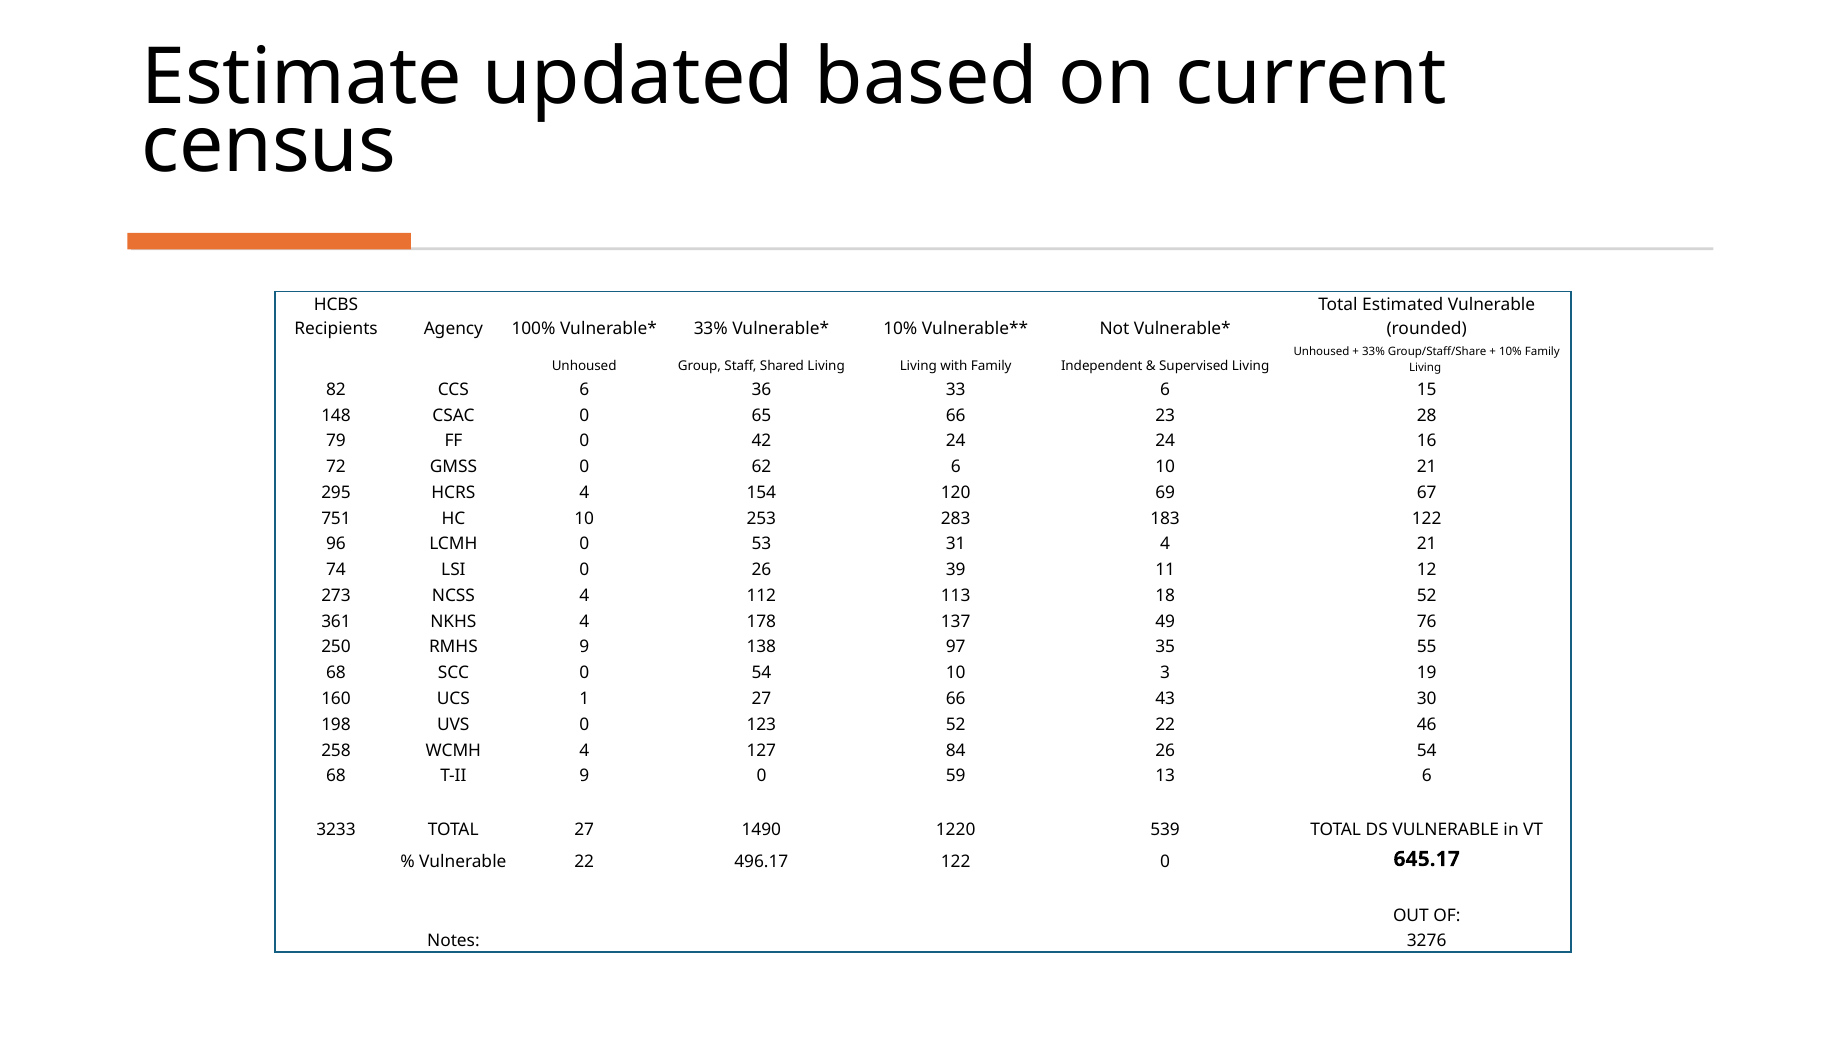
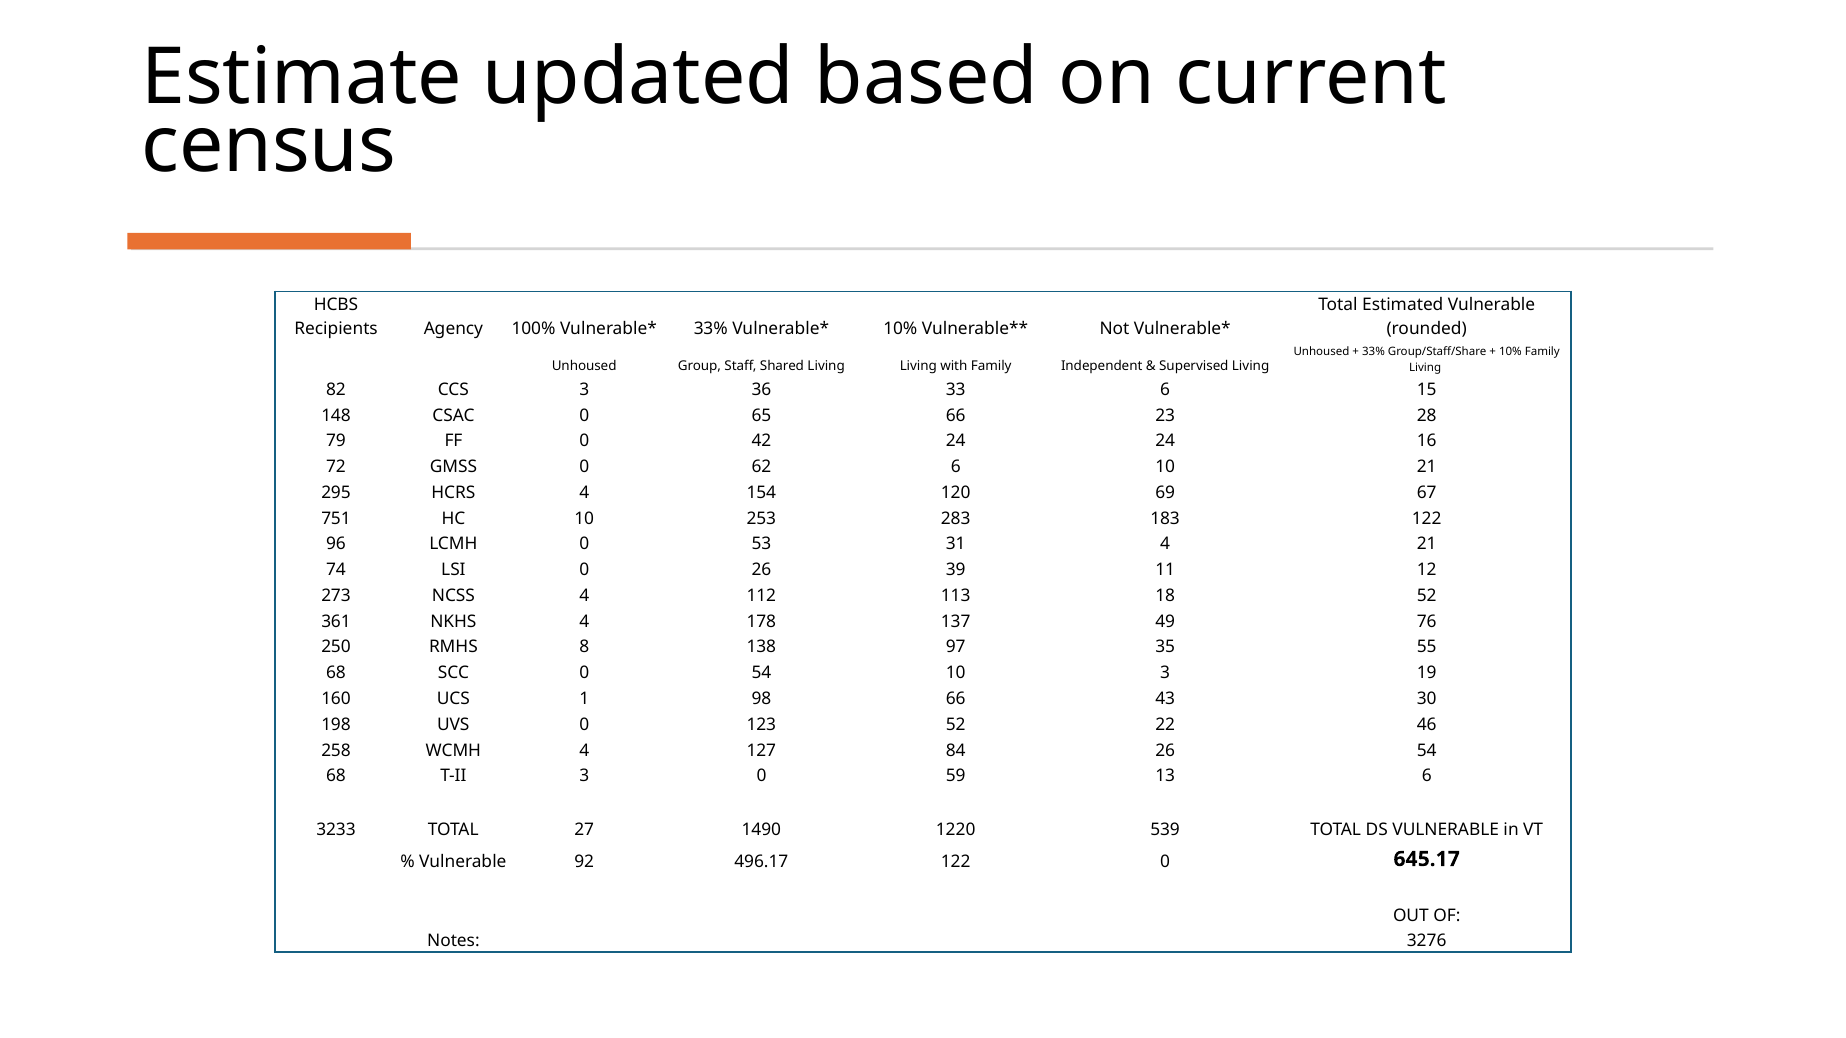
CCS 6: 6 -> 3 (584, 390)
RMHS 9: 9 -> 8 (584, 647)
1 27: 27 -> 98 (761, 699)
T-II 9: 9 -> 3 (584, 776)
Vulnerable 22: 22 -> 92 (584, 862)
